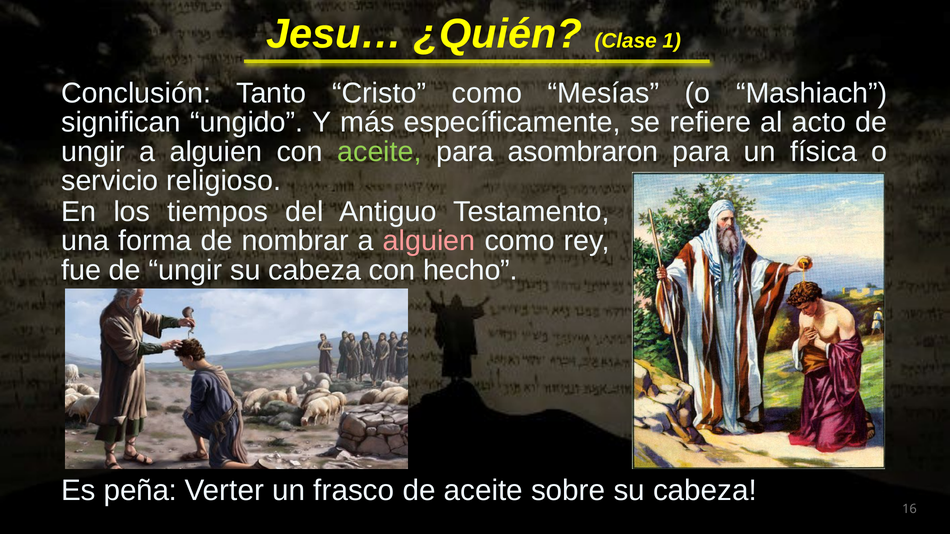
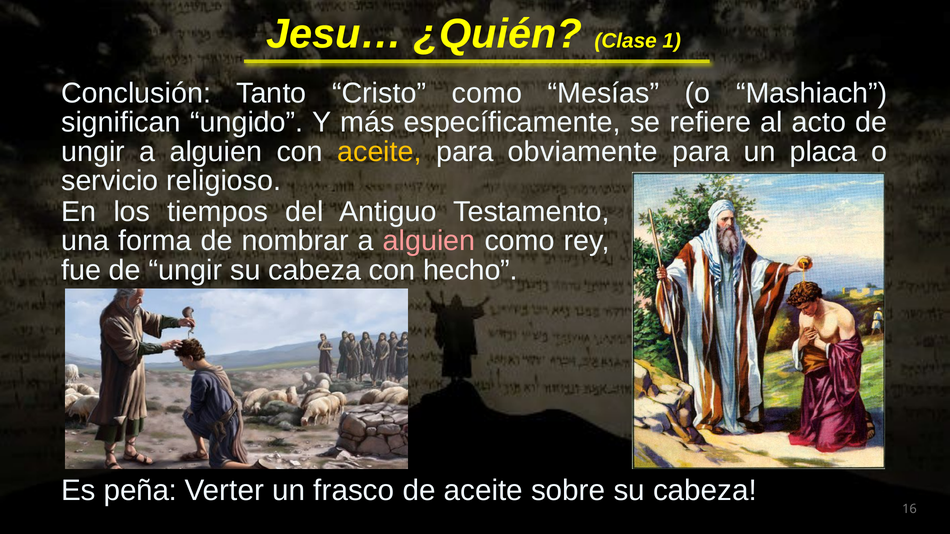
aceite colour: light green -> yellow (379, 152)
asombraron: asombraron -> obviamente (583, 152)
física: física -> placa (824, 152)
